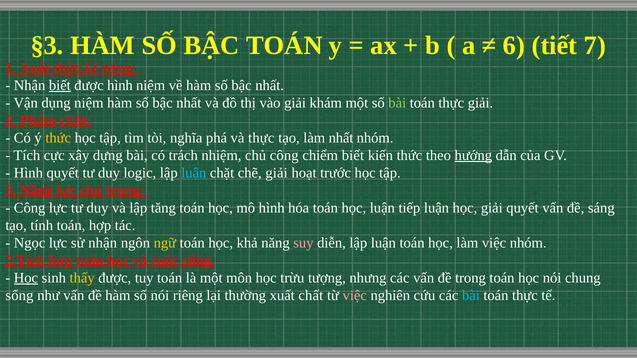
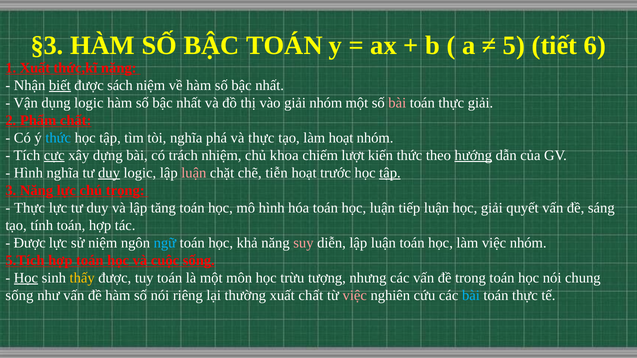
6: 6 -> 5 (514, 46)
7: 7 -> 6 (595, 46)
được hình: hình -> sách (120, 85)
dụng niệm: niệm -> logic (89, 103)
giải khám: khám -> nhóm (326, 103)
bài colour: light green -> pink (397, 103)
thức colour: yellow -> light blue (58, 138)
làm nhất: nhất -> hoạt (341, 138)
cực underline: none -> present (54, 155)
chủ công: công -> khoa (284, 155)
chiếm biết: biết -> lượt (353, 155)
Hình quyết: quyết -> nghĩa (63, 173)
duy underline: none -> present (109, 173)
luận colour: light blue -> pink (194, 173)
chẽ giải: giải -> tiễn (277, 173)
tập underline: none -> present (390, 173)
Công: Công -> Thực (30, 208)
Ngọc: Ngọc -> Được (30, 243)
sử nhận: nhận -> niệm (103, 243)
ngữ colour: yellow -> light blue (165, 243)
2.Tích: 2.Tích -> 5.Tích (25, 260)
